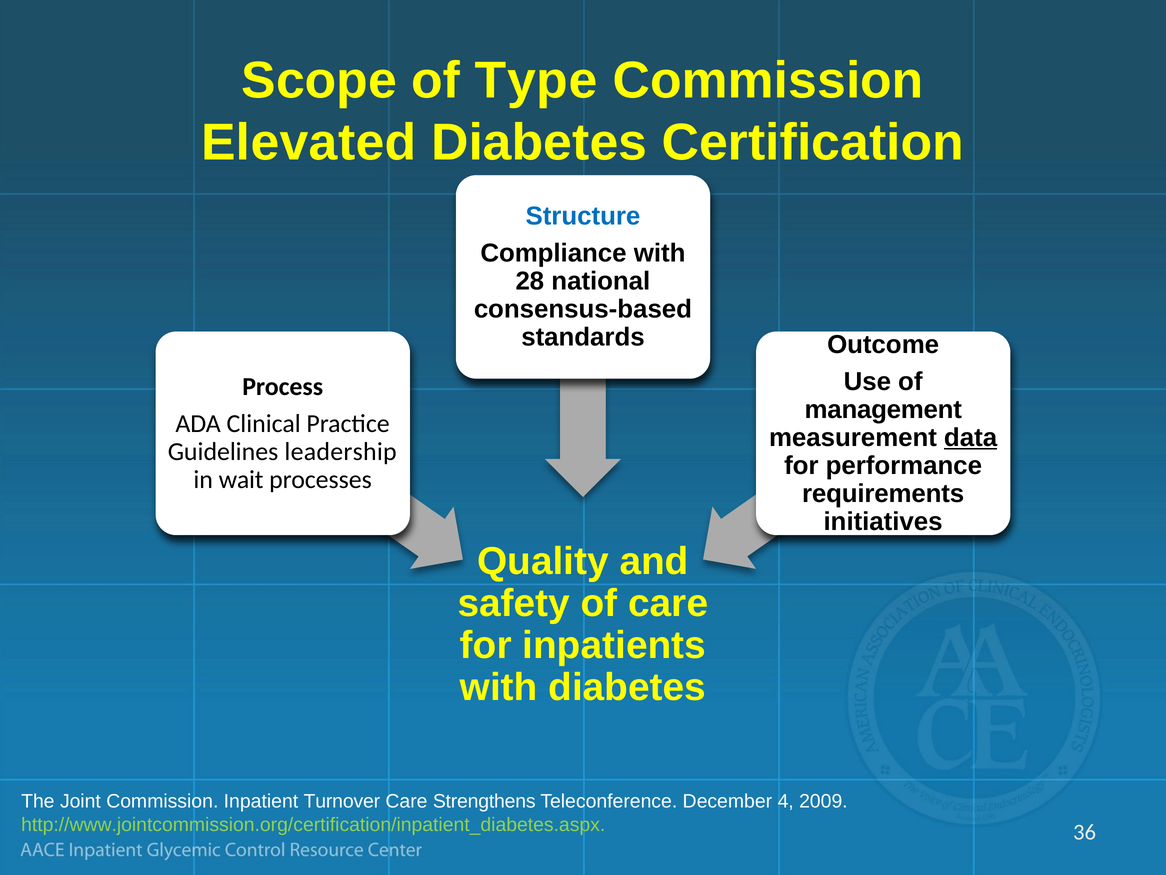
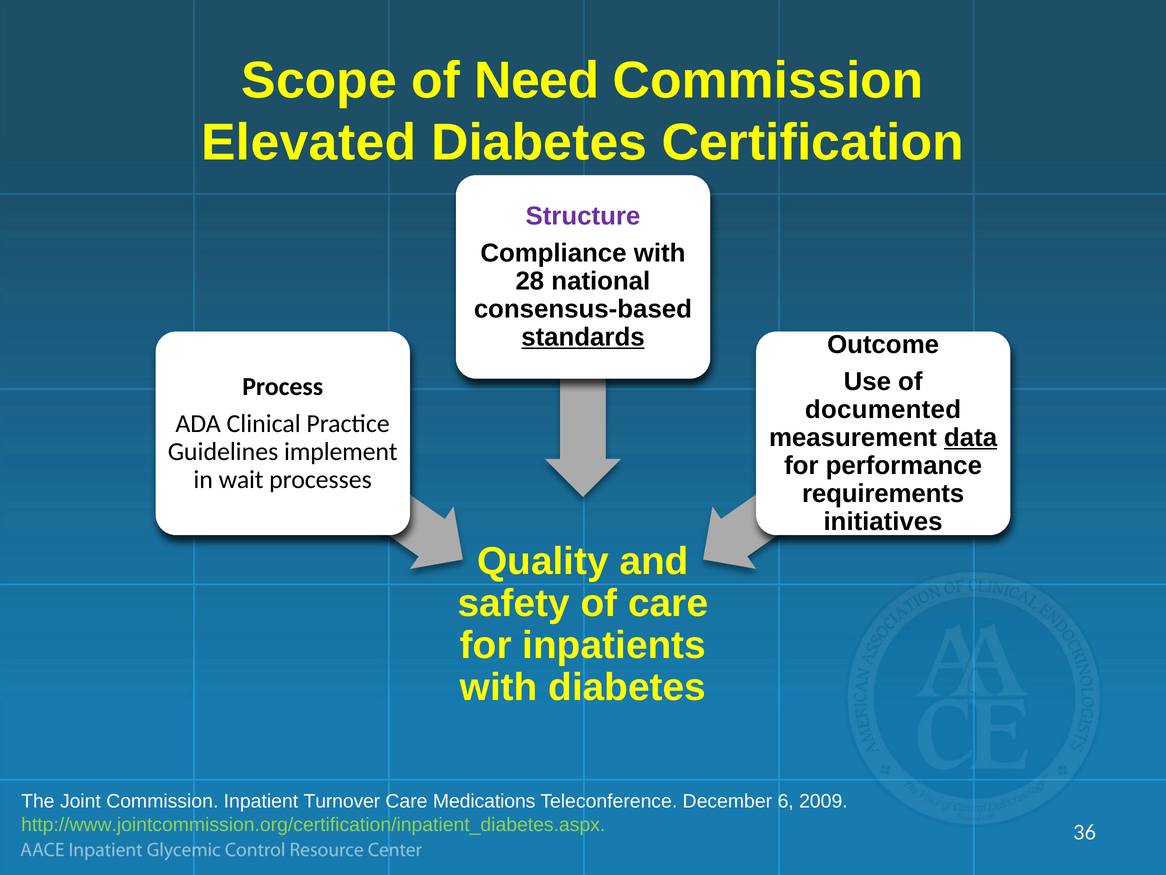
Type: Type -> Need (537, 80)
Structure colour: blue -> purple (583, 216)
standards underline: none -> present (583, 337)
management: management -> documented (883, 409)
leadership: leadership -> implement (341, 451)
Strengthens: Strengthens -> Medications (484, 801)
4: 4 -> 6 (786, 801)
